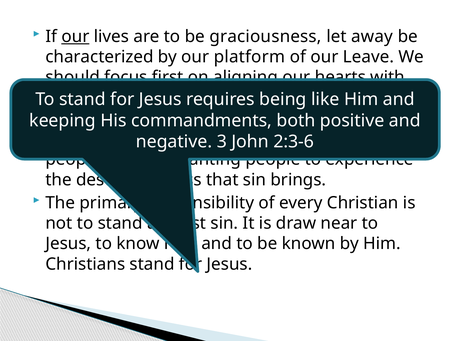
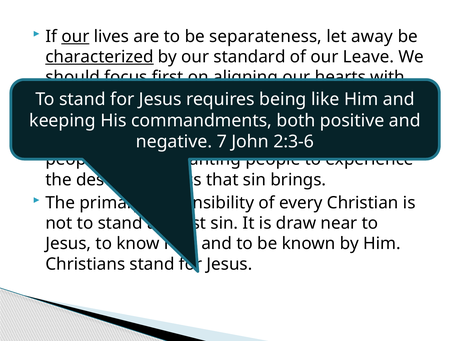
graciousness: graciousness -> separateness (266, 36)
characterized underline: none -> present (99, 57)
platform: platform -> standard (250, 57)
3: 3 -> 7 (222, 142)
